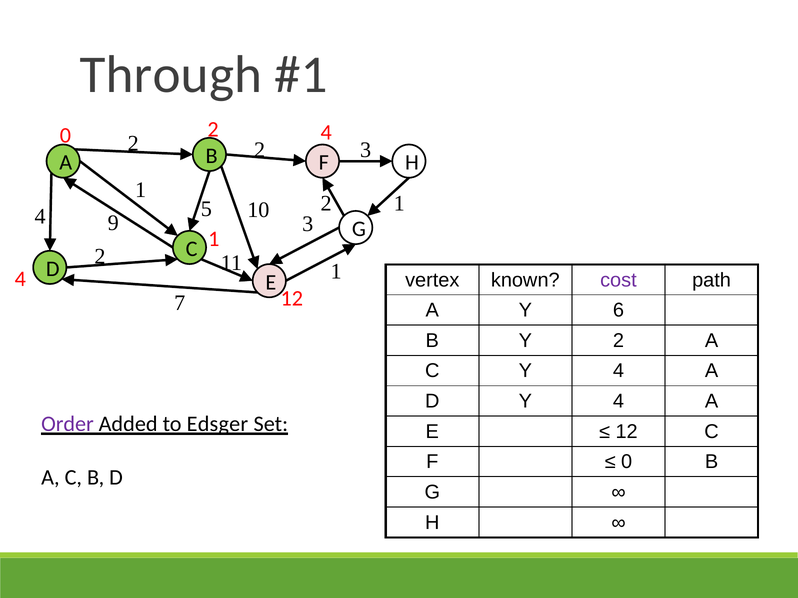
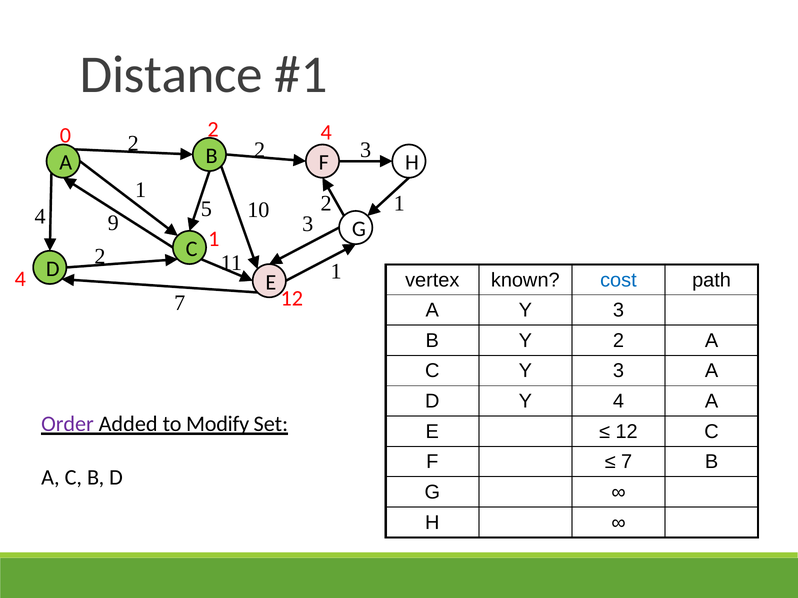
Through: Through -> Distance (171, 75)
cost colour: purple -> blue (618, 280)
A Y 6: 6 -> 3 (618, 311)
C Y 4: 4 -> 3 (618, 371)
Edsger: Edsger -> Modify (218, 425)
0: 0 -> 7 (627, 462)
